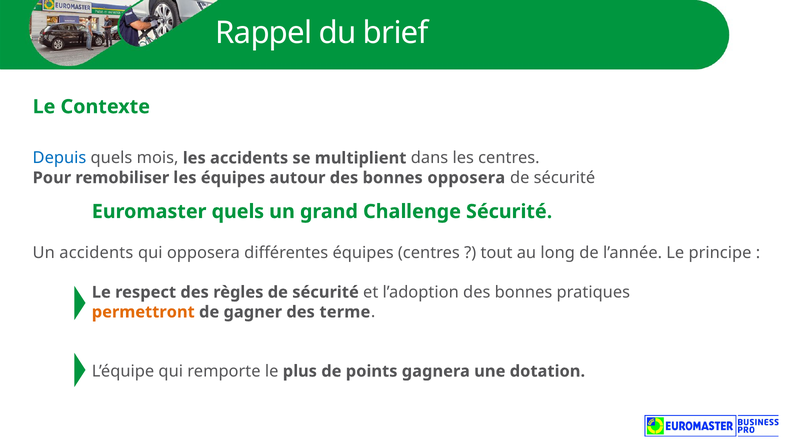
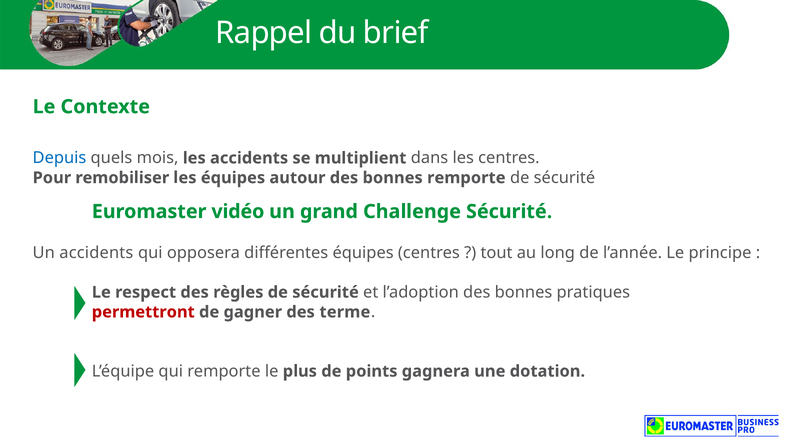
bonnes opposera: opposera -> remporte (466, 178)
Euromaster quels: quels -> vidéo (238, 211)
permettront colour: orange -> red (143, 312)
